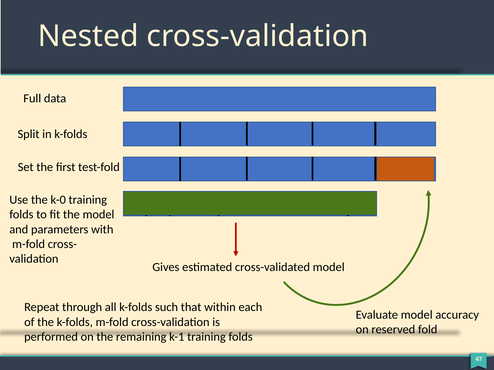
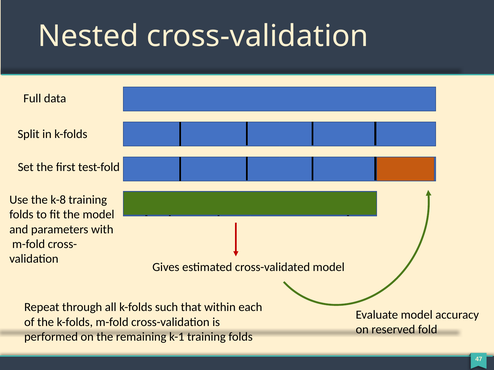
k-0: k-0 -> k-8 (58, 200)
